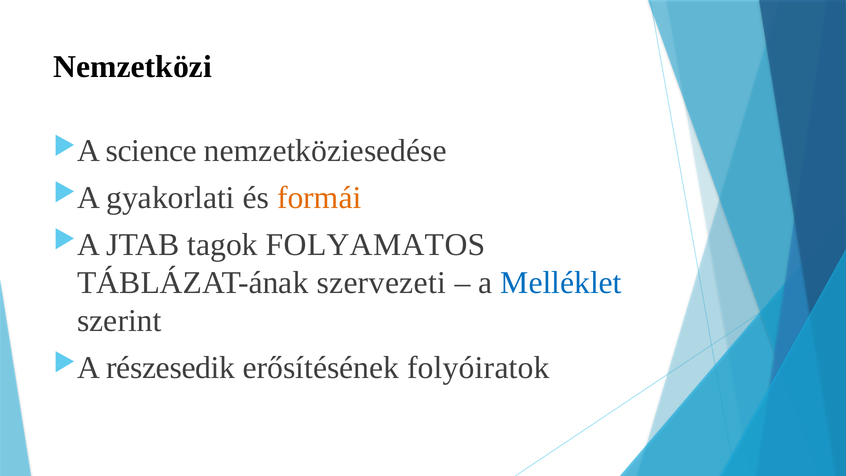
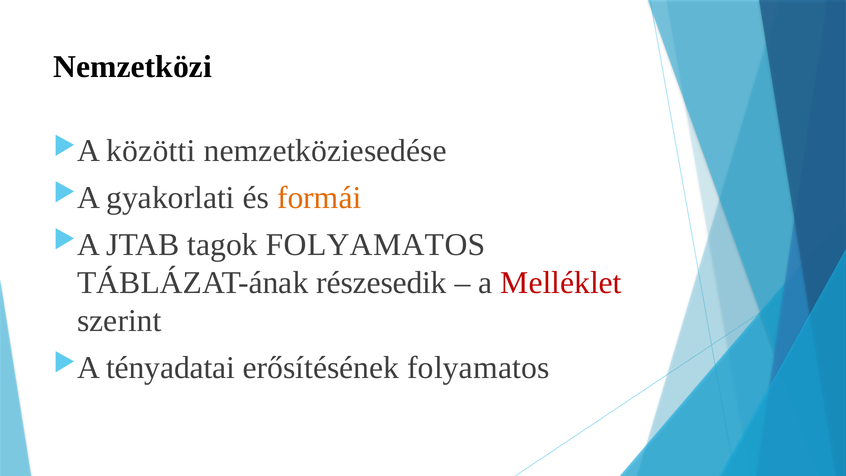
science: science -> közötti (151, 151)
szervezeti: szervezeti -> részesedik (382, 283)
Melléklet colour: blue -> red (561, 283)
részesedik: részesedik -> tényadatai (171, 368)
erősítésének folyóiratok: folyóiratok -> folyamatos (478, 368)
